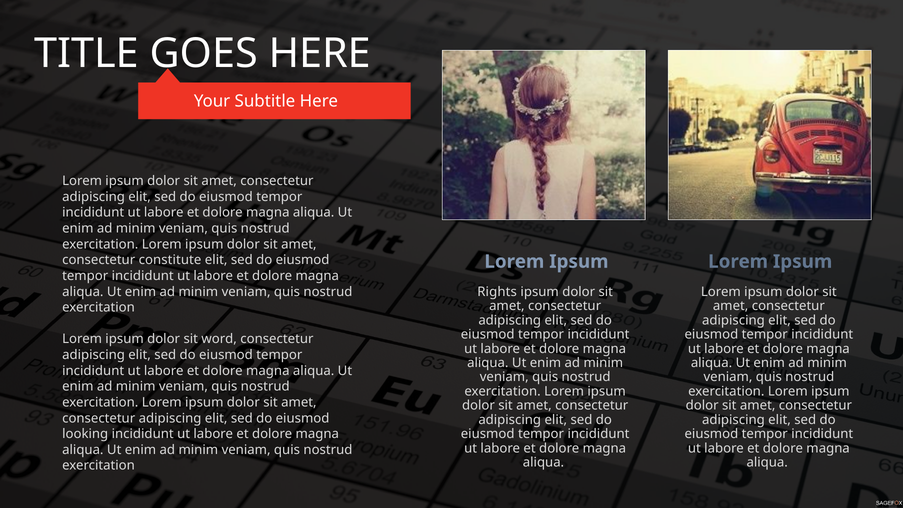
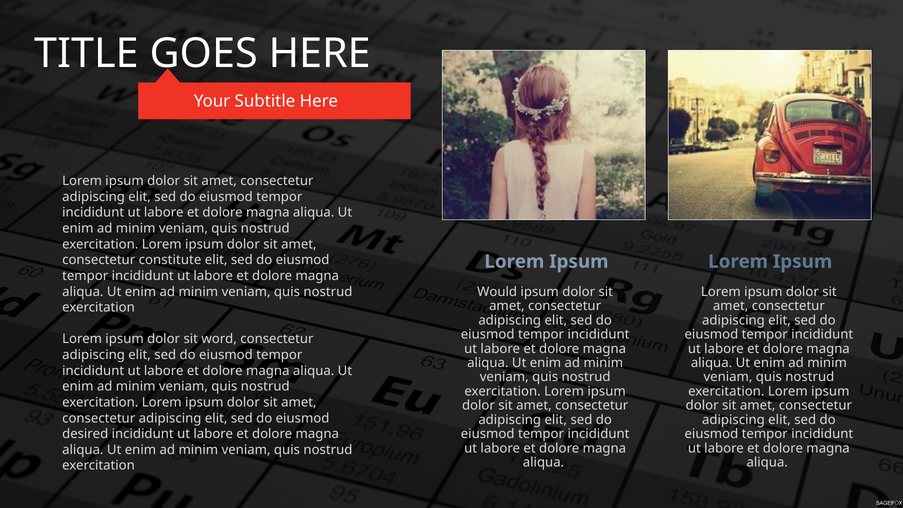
Rights: Rights -> Would (497, 292)
looking: looking -> desired (85, 434)
